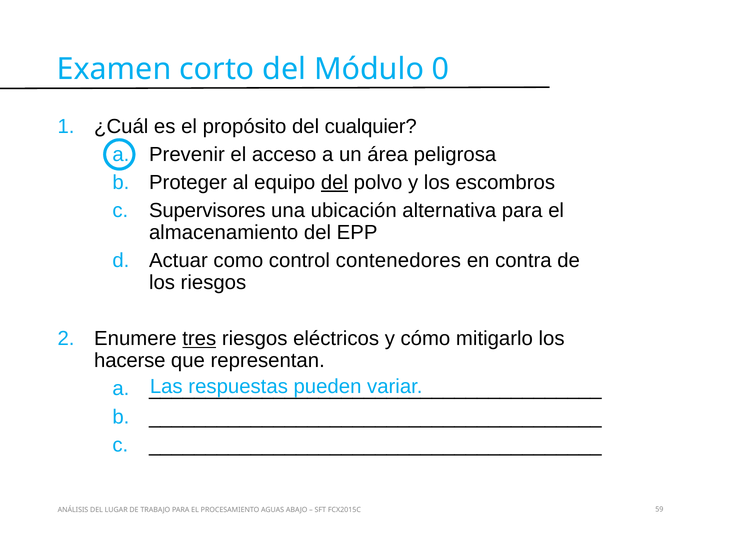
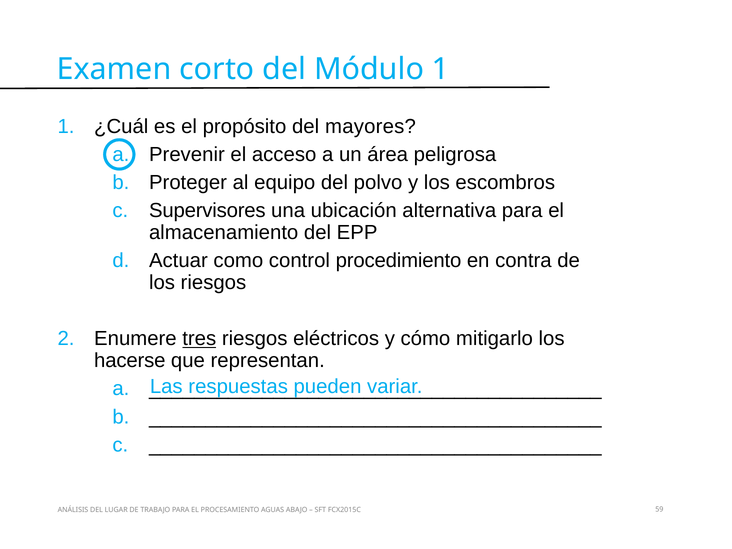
Módulo 0: 0 -> 1 (441, 69)
cualquier: cualquier -> mayores (370, 126)
del underline: present -> none (334, 183)
contenedores: contenedores -> procedimiento (398, 261)
